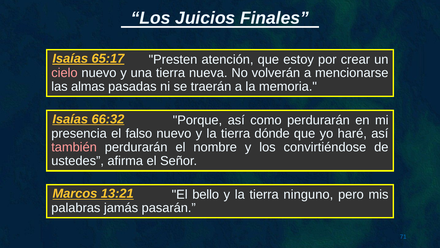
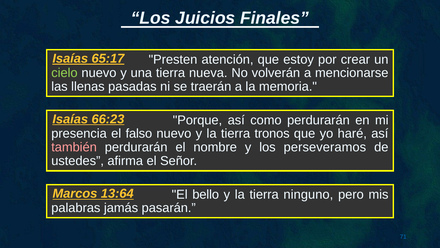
cielo colour: pink -> light green (64, 73)
almas: almas -> llenas (88, 86)
66:32: 66:32 -> 66:23 (108, 119)
dónde: dónde -> tronos (272, 133)
convirtiéndose: convirtiéndose -> perseveramos (325, 147)
13:21: 13:21 -> 13:64 (117, 193)
